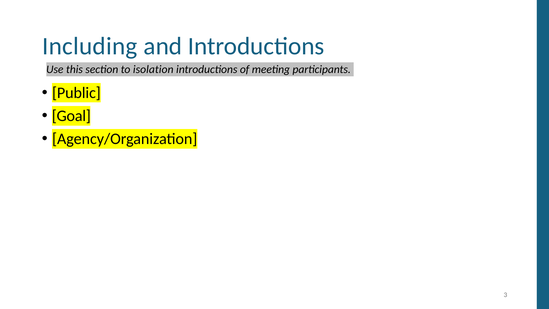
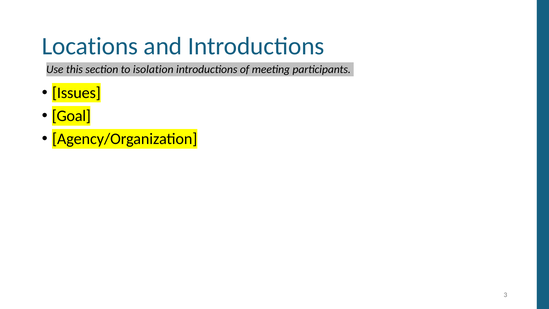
Including: Including -> Locations (90, 46)
Public: Public -> Issues (76, 93)
